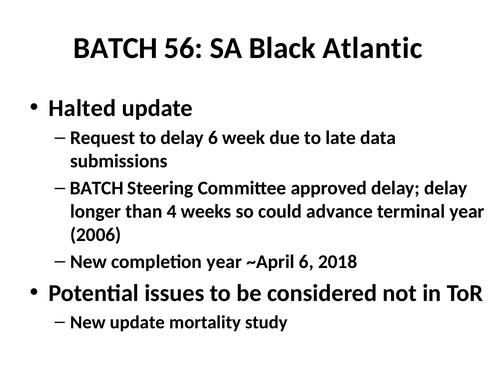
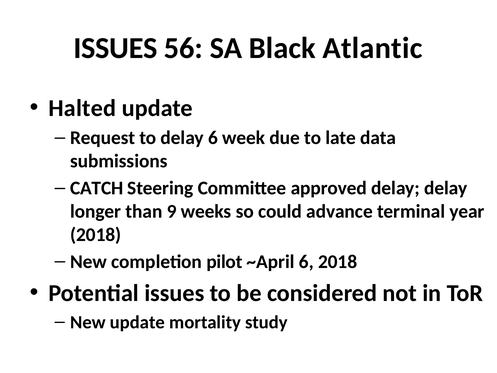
BATCH: BATCH -> ISSUES (116, 48)
BATCH: BATCH -> CATCH (97, 188)
4: 4 -> 9 (172, 211)
2006: 2006 -> 2018 (96, 234)
completion year: year -> pilot (224, 262)
